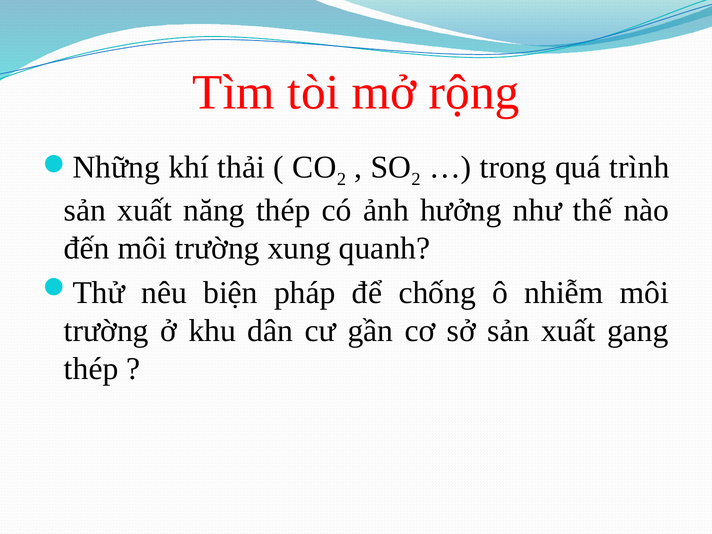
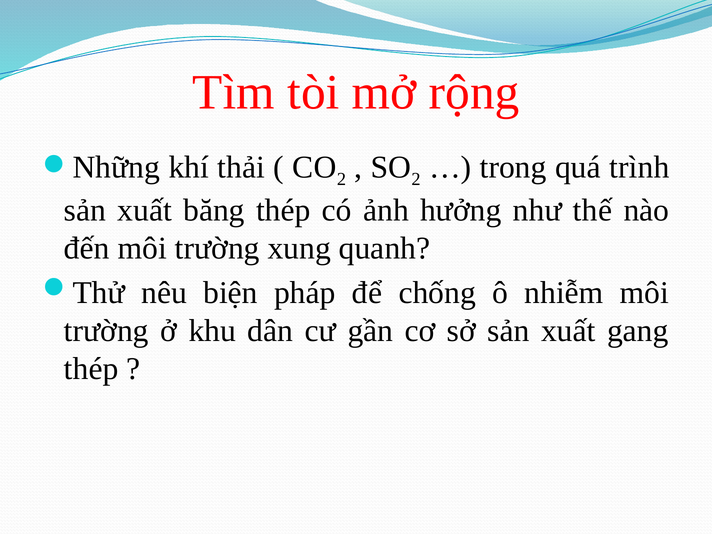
năng: năng -> băng (214, 210)
